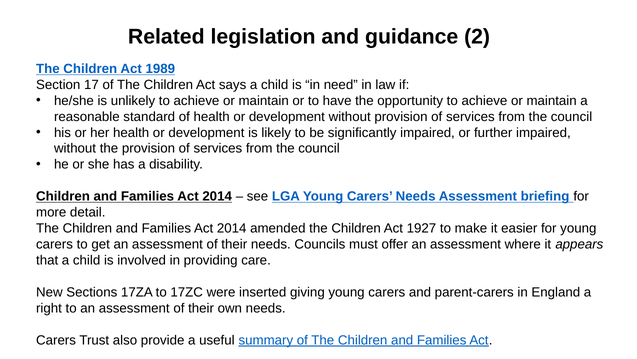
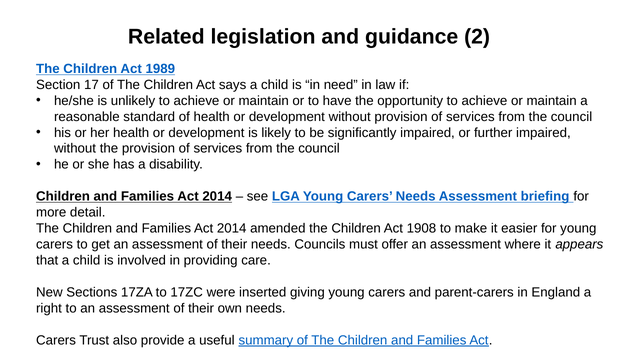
1927: 1927 -> 1908 (421, 228)
